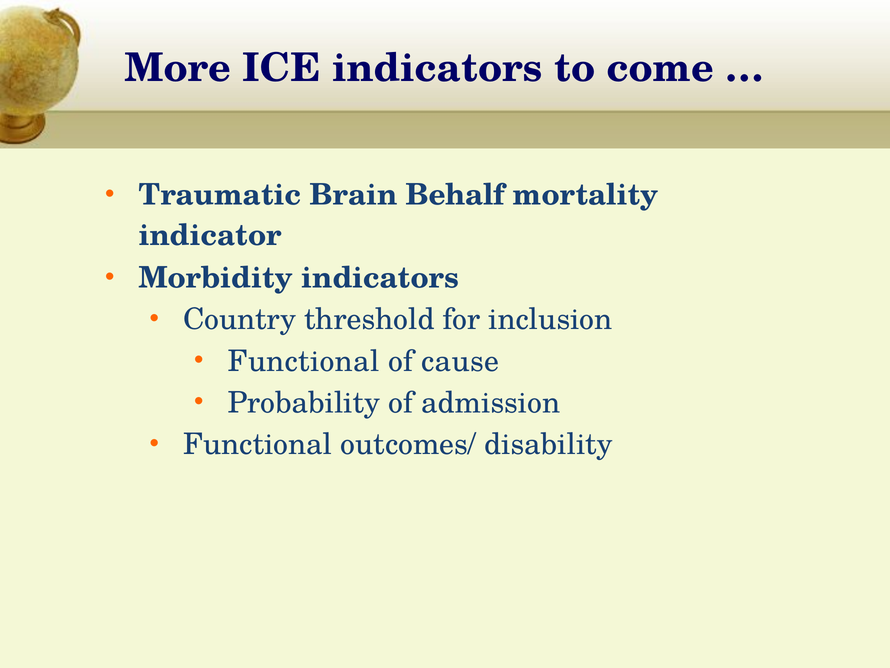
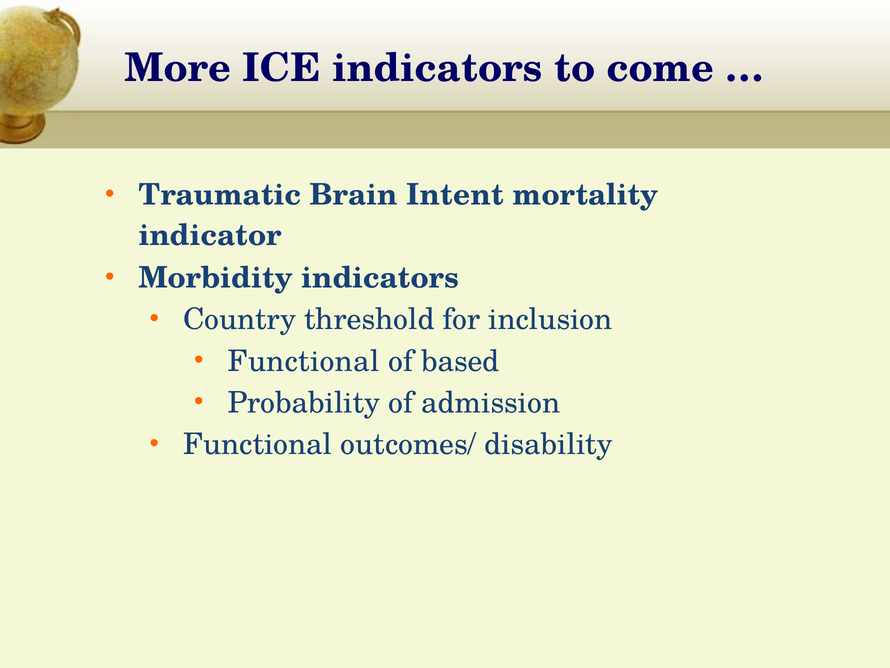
Behalf: Behalf -> Intent (455, 195)
cause: cause -> based (460, 361)
